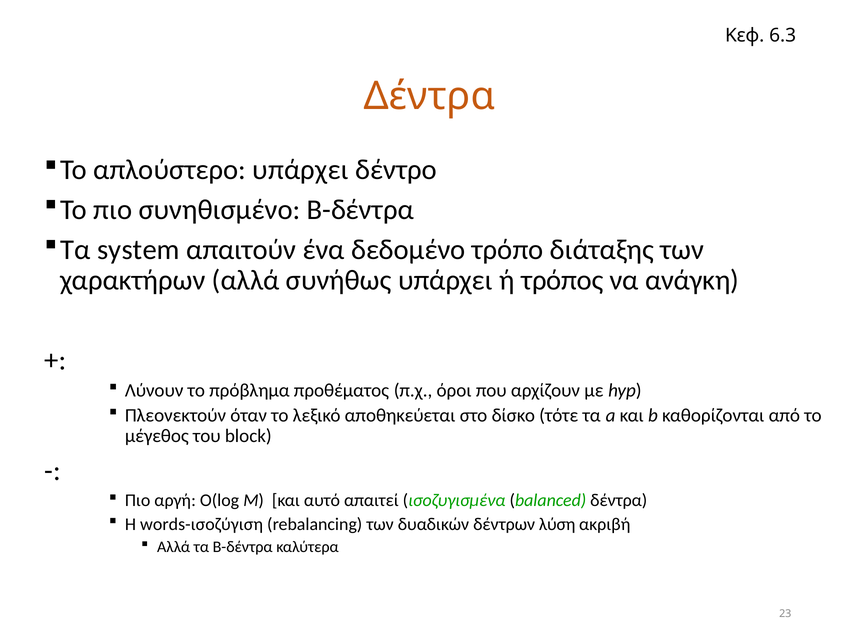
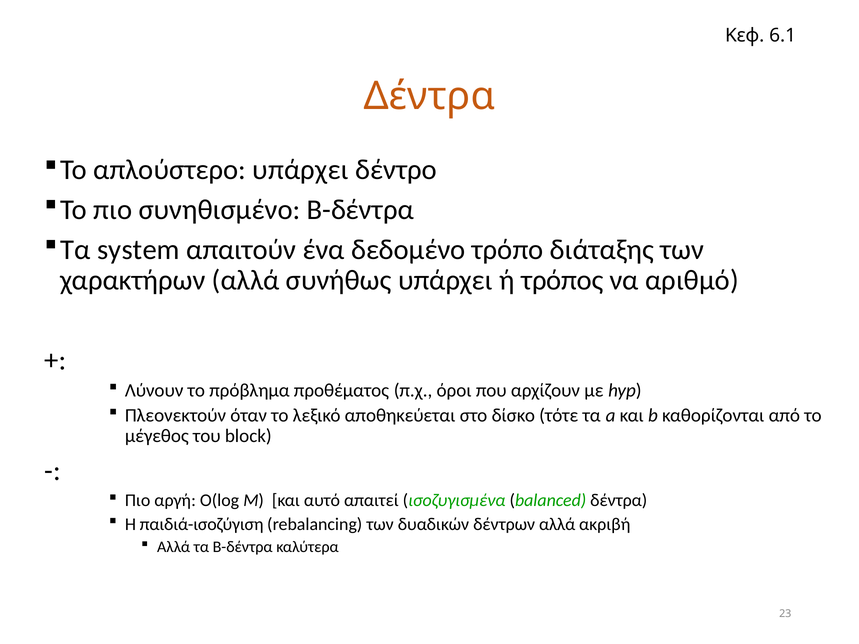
6.3: 6.3 -> 6.1 (783, 35)
ανάγκη: ανάγκη -> αριθμό (692, 281)
words-ισοζύγιση: words-ισοζύγιση -> παιδιά-ισοζύγιση (202, 524)
δέντρων λύση: λύση -> αλλά (557, 524)
